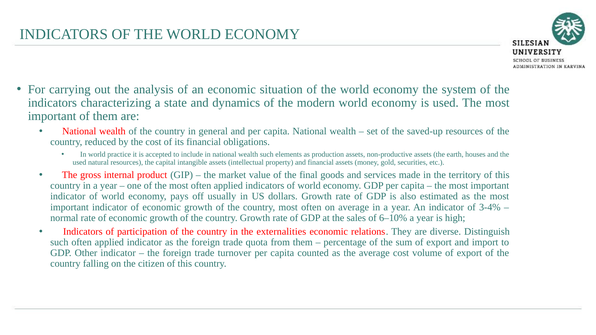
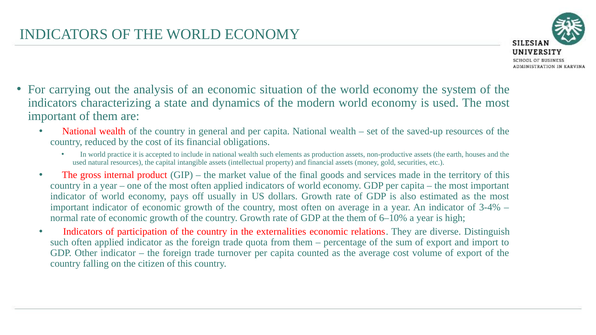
the sales: sales -> them (356, 218)
